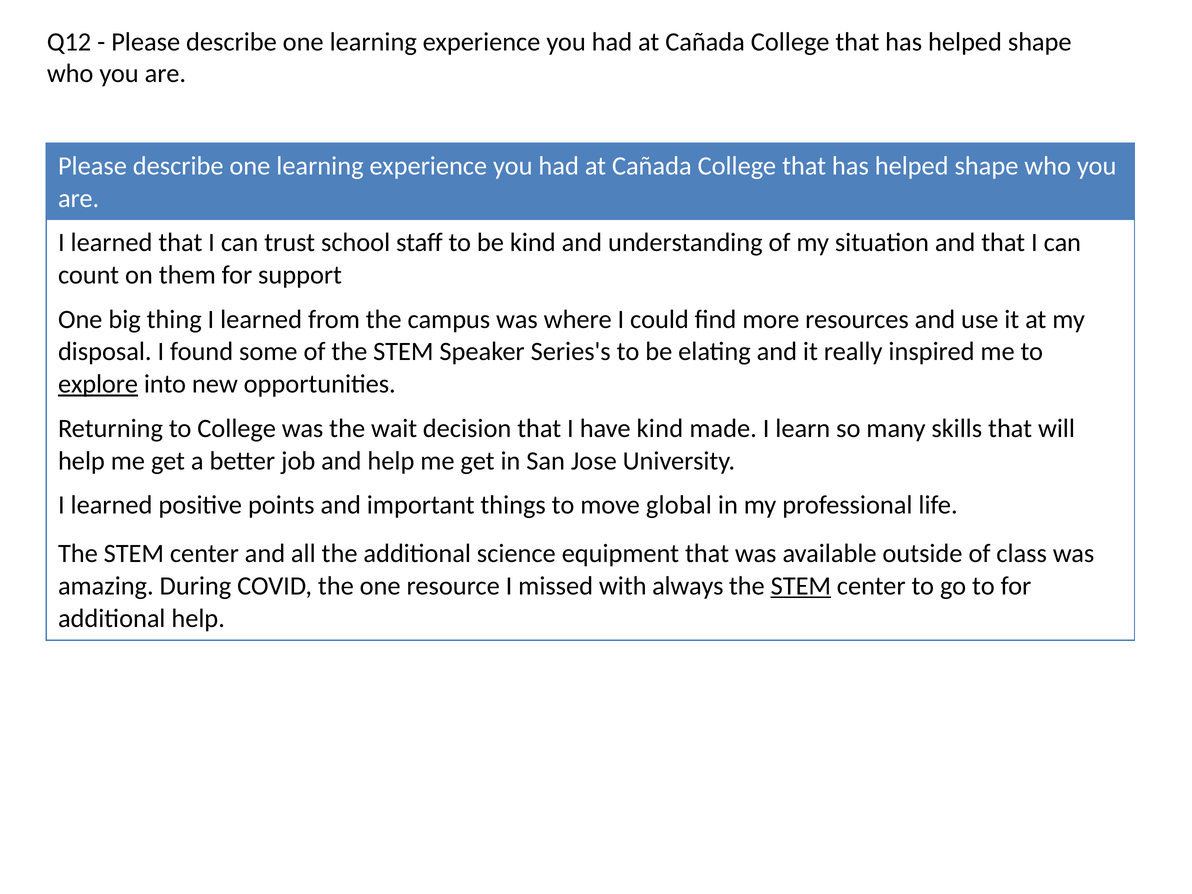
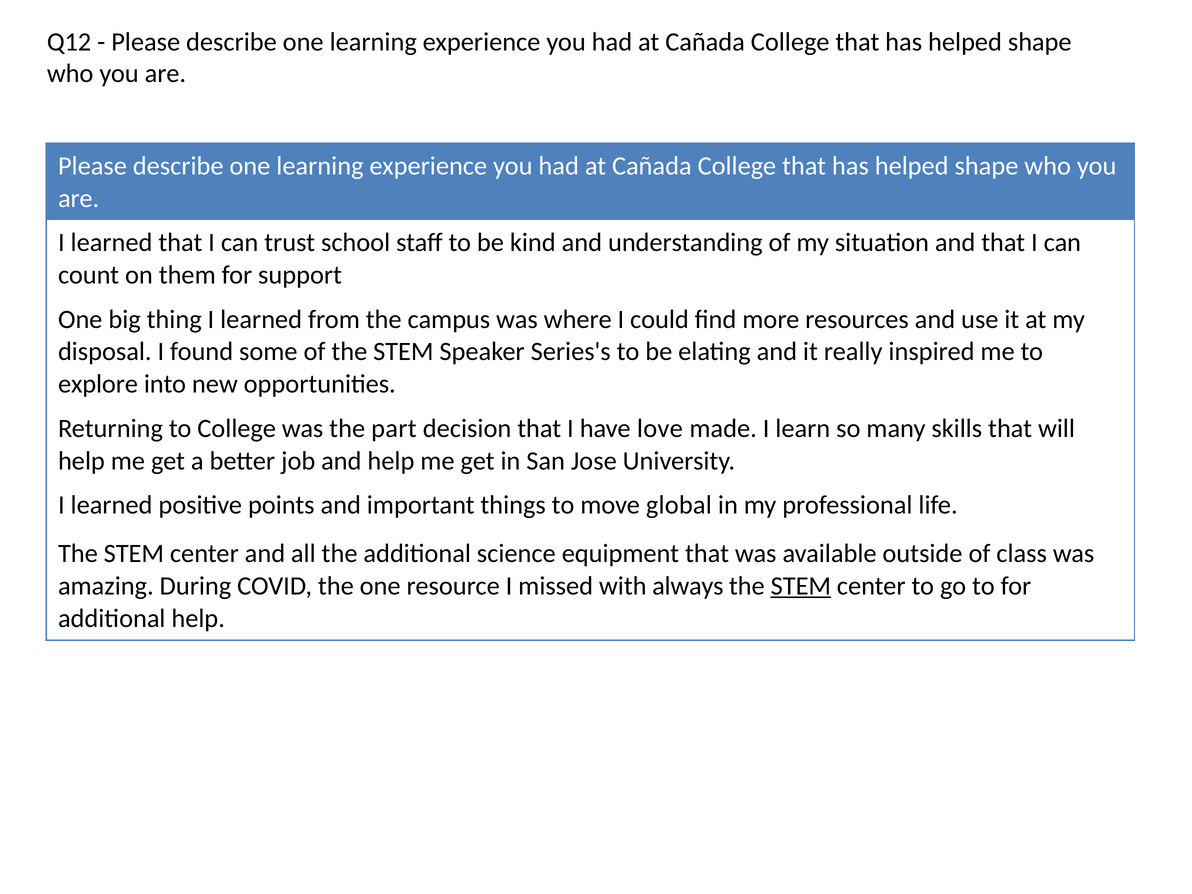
explore underline: present -> none (98, 384)
wait: wait -> part (394, 428)
have kind: kind -> love (660, 428)
